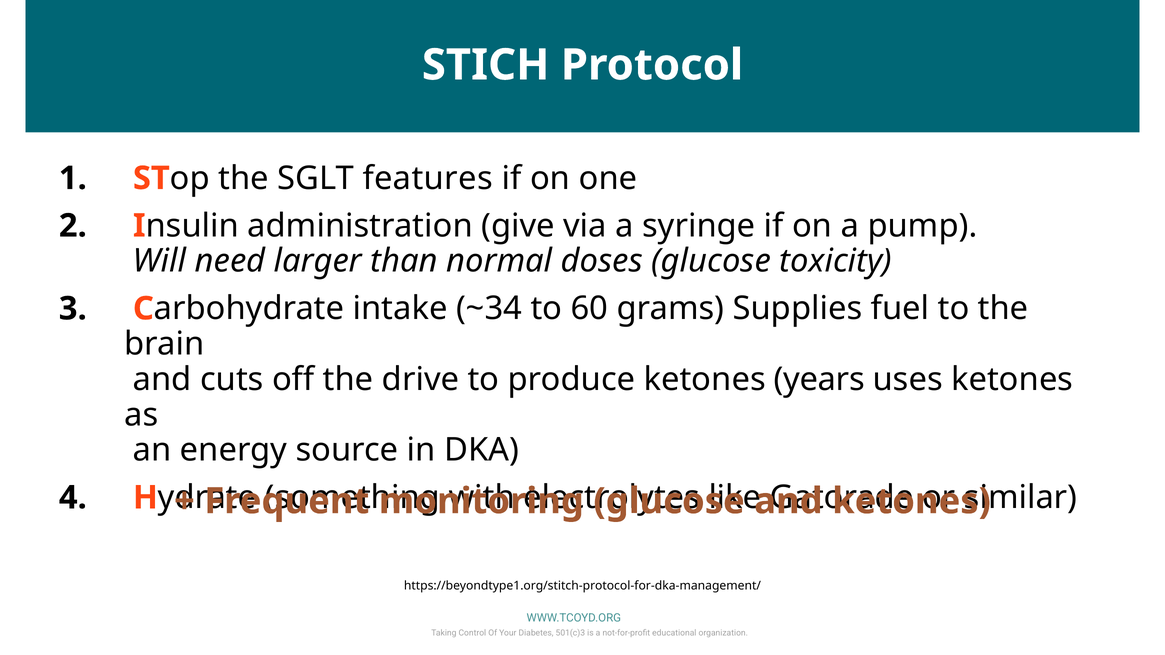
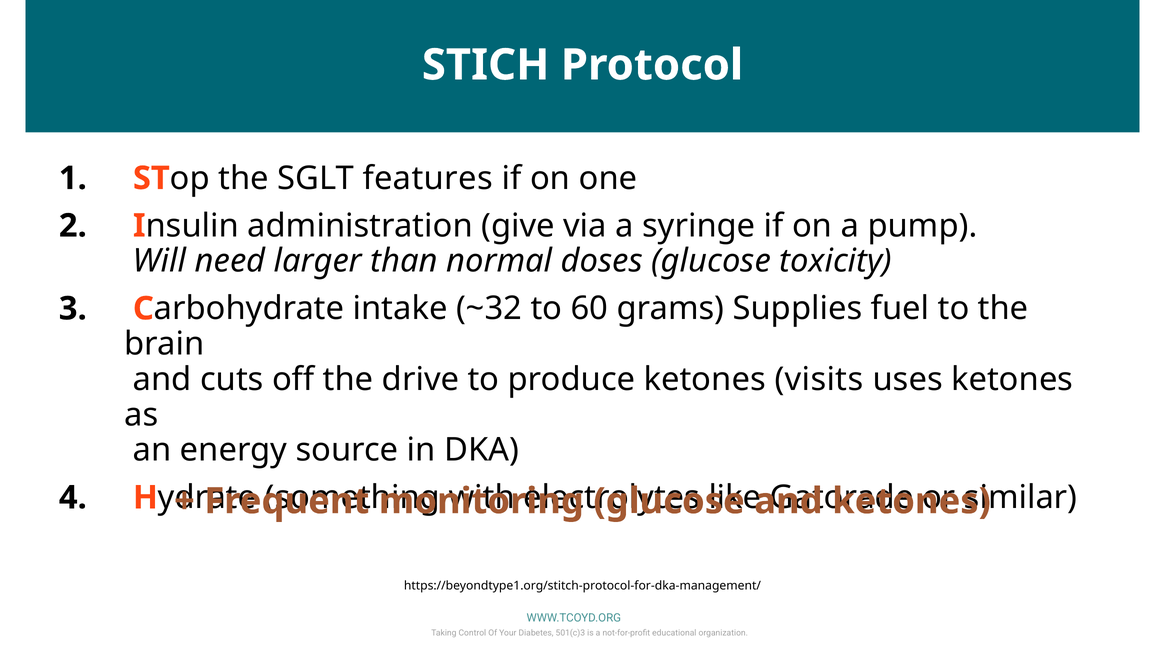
~34: ~34 -> ~32 (489, 309)
years: years -> visits (819, 379)
